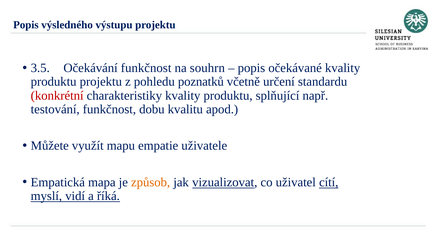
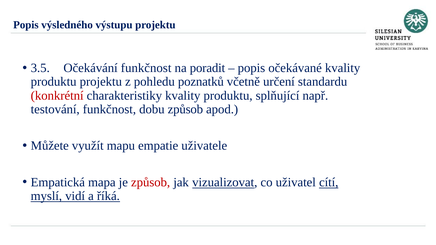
souhrn: souhrn -> poradit (207, 68)
dobu kvalitu: kvalitu -> způsob (185, 109)
způsob colour: orange -> red (151, 182)
